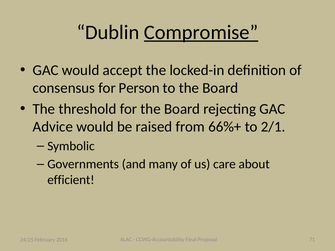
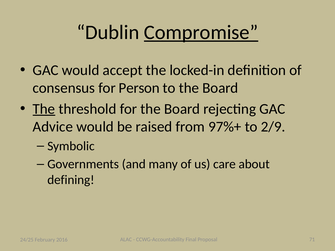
The underline: none -> present (44, 109)
66%+: 66%+ -> 97%+ (225, 127)
2/1: 2/1 -> 2/9 (273, 127)
efficient: efficient -> defining (71, 180)
